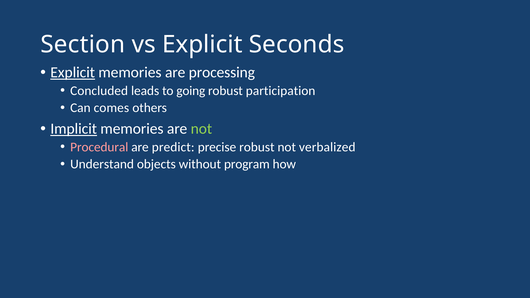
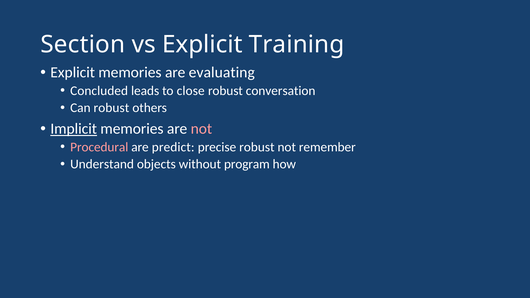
Seconds: Seconds -> Training (297, 45)
Explicit underline: present -> none (73, 73)
processing: processing -> evaluating (222, 73)
going: going -> close (191, 91)
participation: participation -> conversation (281, 91)
Can comes: comes -> robust (111, 108)
not colour: light green -> pink (201, 129)
verbalized: verbalized -> remember (327, 147)
